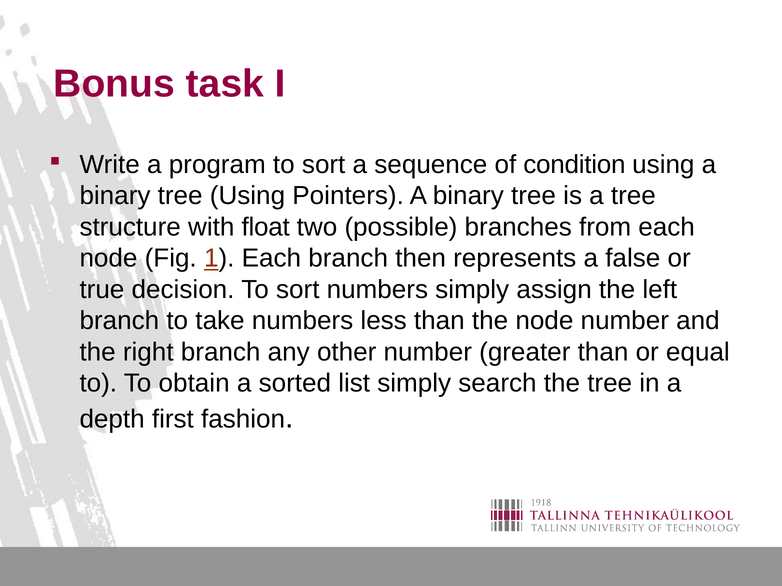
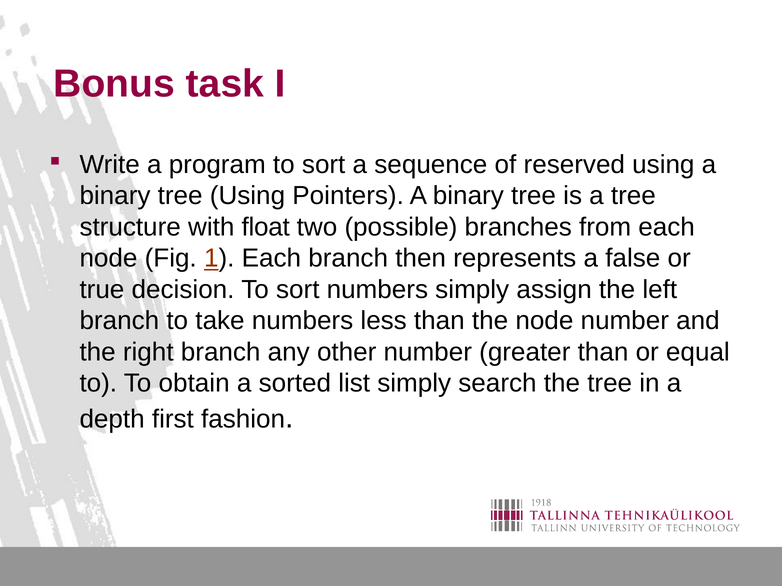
condition: condition -> reserved (574, 165)
